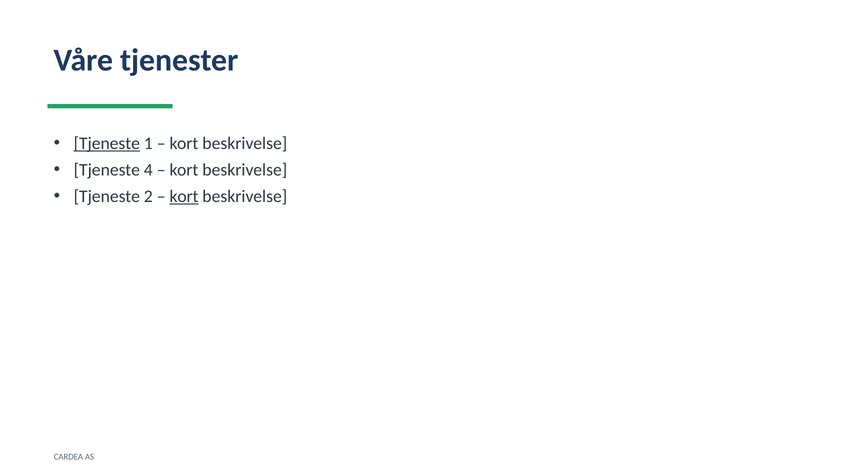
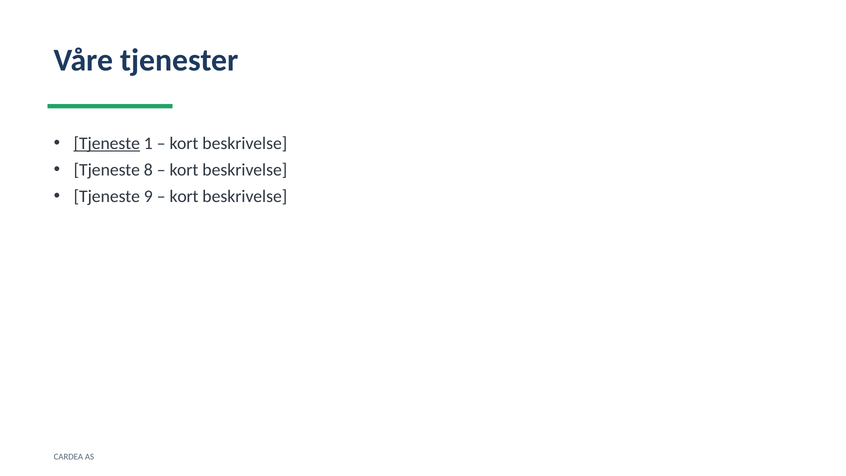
4: 4 -> 8 (148, 170)
2: 2 -> 9 (148, 196)
kort underline: present -> none (184, 196)
